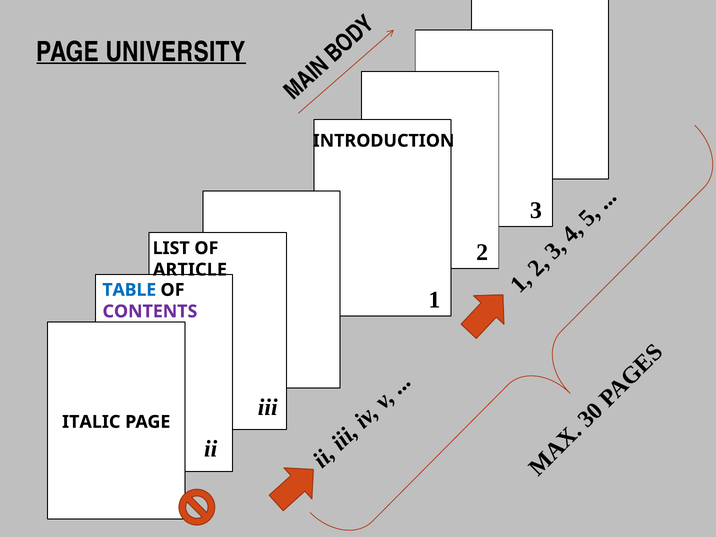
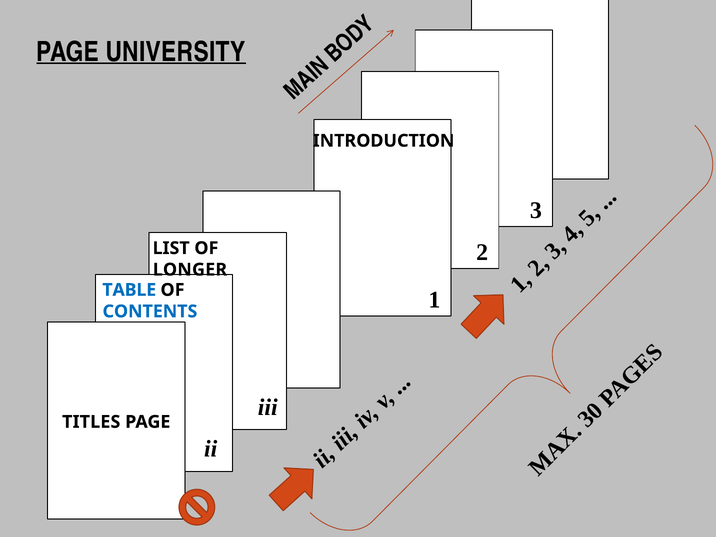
ARTICLE: ARTICLE -> LONGER (190, 270)
CONTENTS colour: purple -> blue (150, 311)
ITALIC: ITALIC -> TITLES (91, 422)
